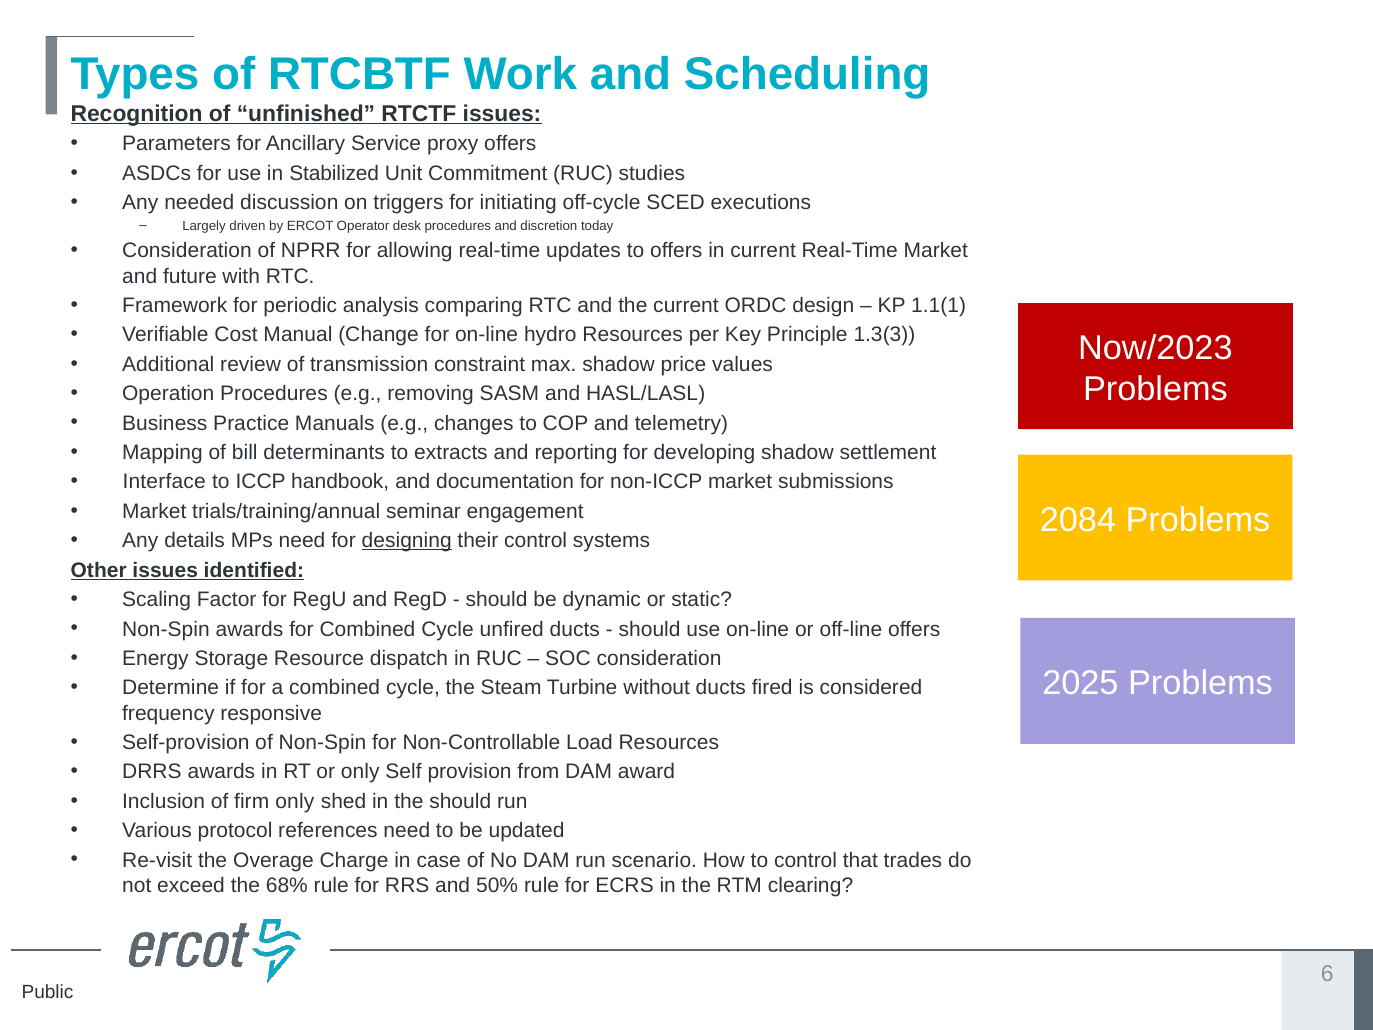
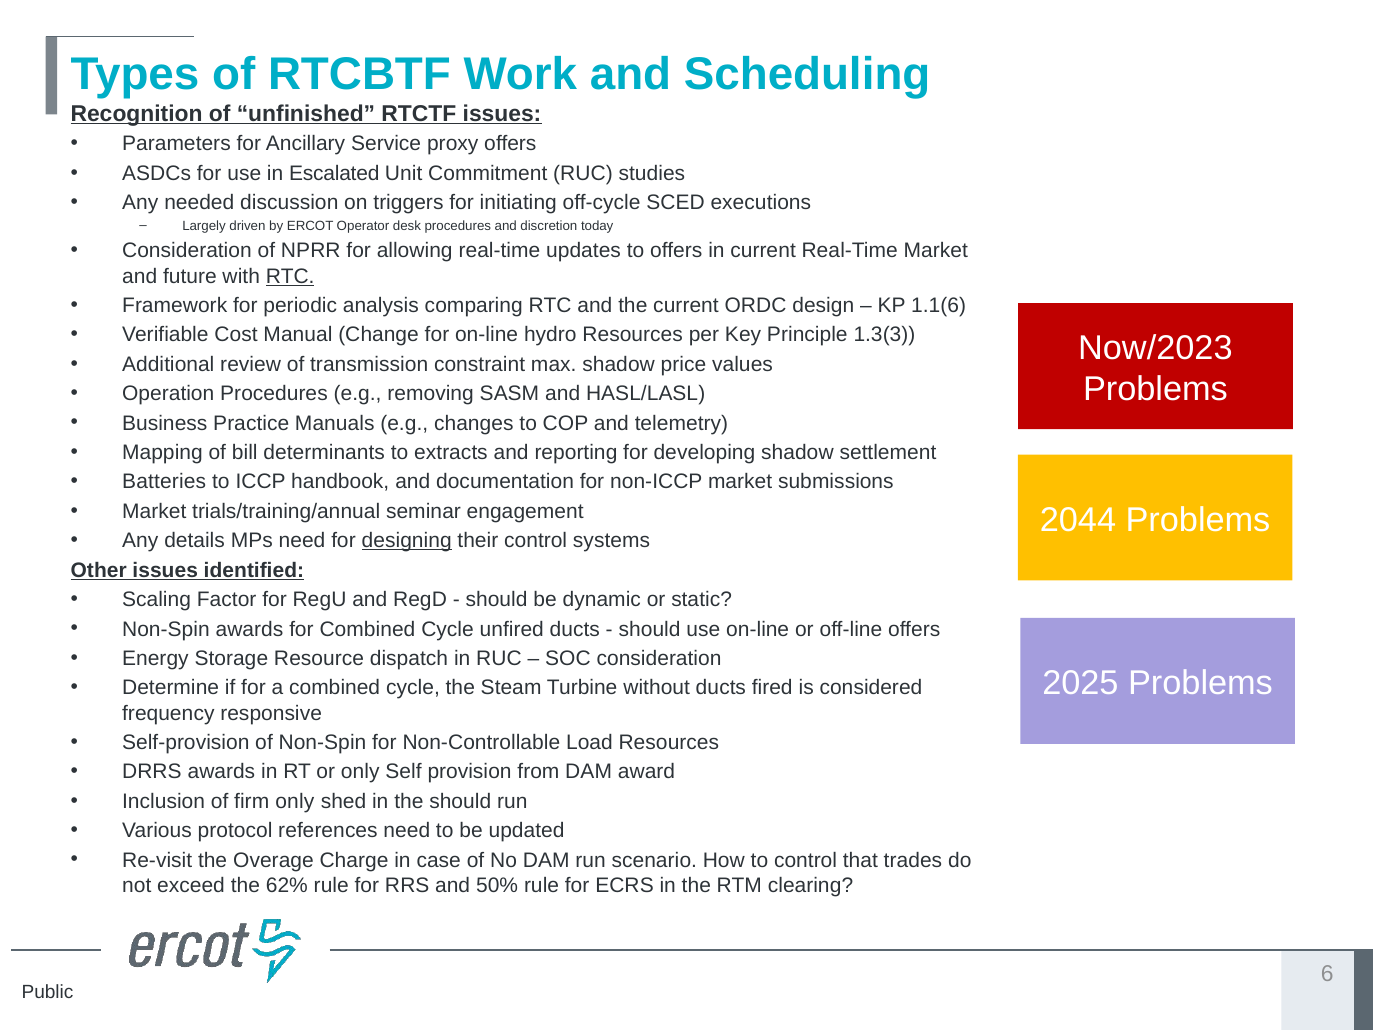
Stabilized: Stabilized -> Escalated (334, 173)
RTC underline: none -> present (290, 276)
1.1(1: 1.1(1 -> 1.1(6 (939, 305)
Interface: Interface -> Batteries (164, 482)
2084: 2084 -> 2044 (1078, 520)
68%: 68% -> 62% (287, 885)
